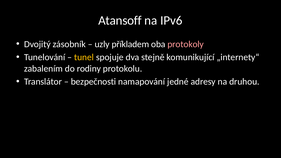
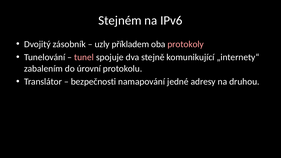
Atansoff: Atansoff -> Stejném (120, 20)
tunel colour: yellow -> pink (84, 57)
rodiny: rodiny -> úrovní (89, 69)
